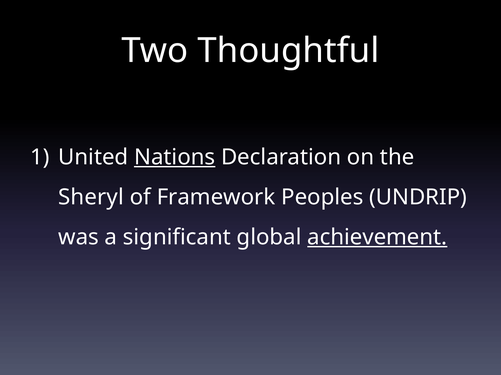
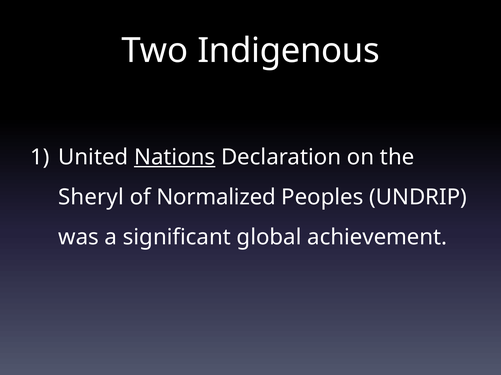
Thoughtful: Thoughtful -> Indigenous (289, 51)
Framework: Framework -> Normalized (216, 198)
achievement underline: present -> none (377, 238)
